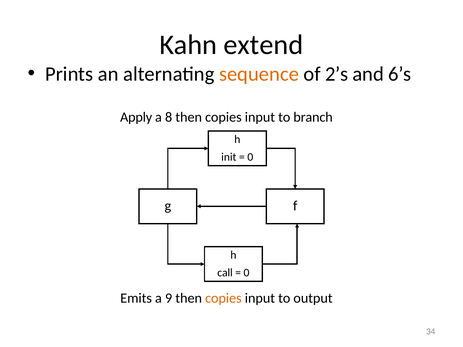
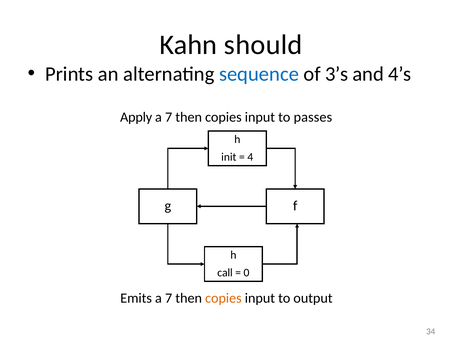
extend: extend -> should (263, 45)
sequence colour: orange -> blue (259, 74)
2’s: 2’s -> 3’s (337, 74)
6’s: 6’s -> 4’s (400, 74)
8: 8 -> 7 (169, 117)
branch: branch -> passes (313, 117)
0: 0 -> 4 (250, 157)
Emits a 9: 9 -> 7 (169, 299)
